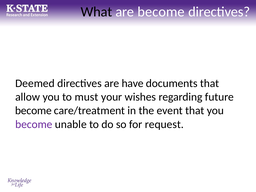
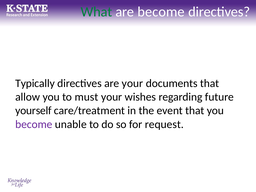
What colour: black -> green (96, 12)
Deemed: Deemed -> Typically (35, 83)
are have: have -> your (132, 83)
become: become -> yourself (33, 111)
